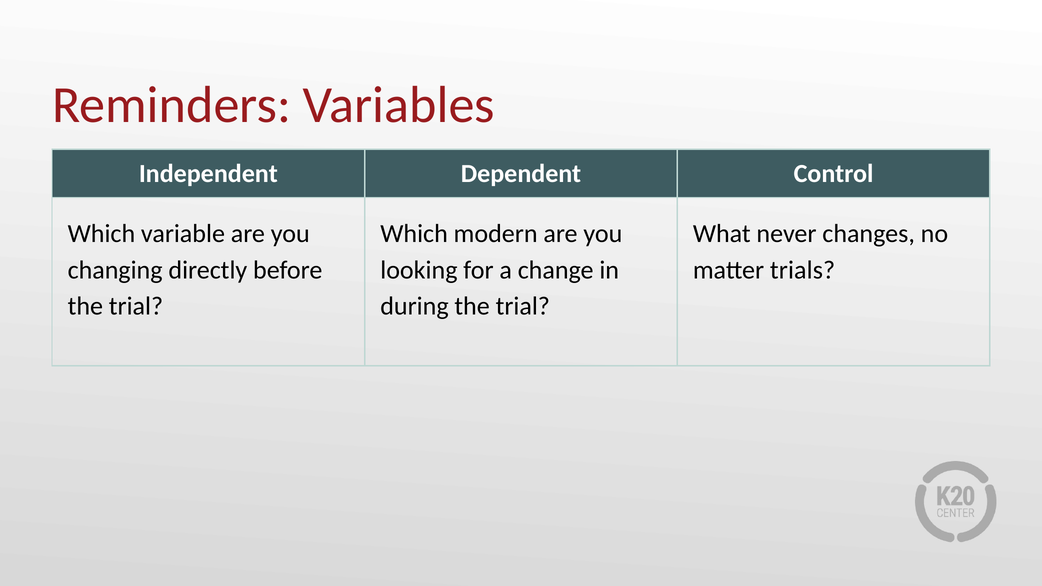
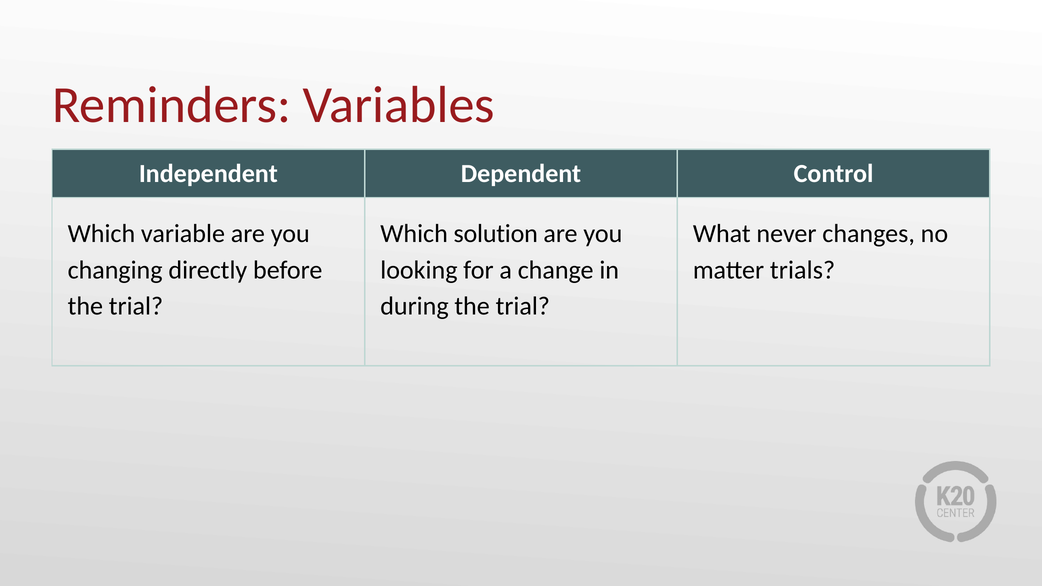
modern: modern -> solution (496, 234)
